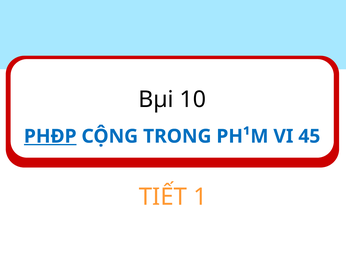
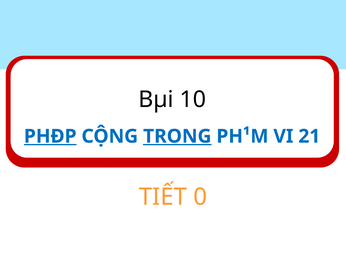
TRONG underline: none -> present (177, 136)
45: 45 -> 21 (309, 136)
1: 1 -> 0 (200, 197)
